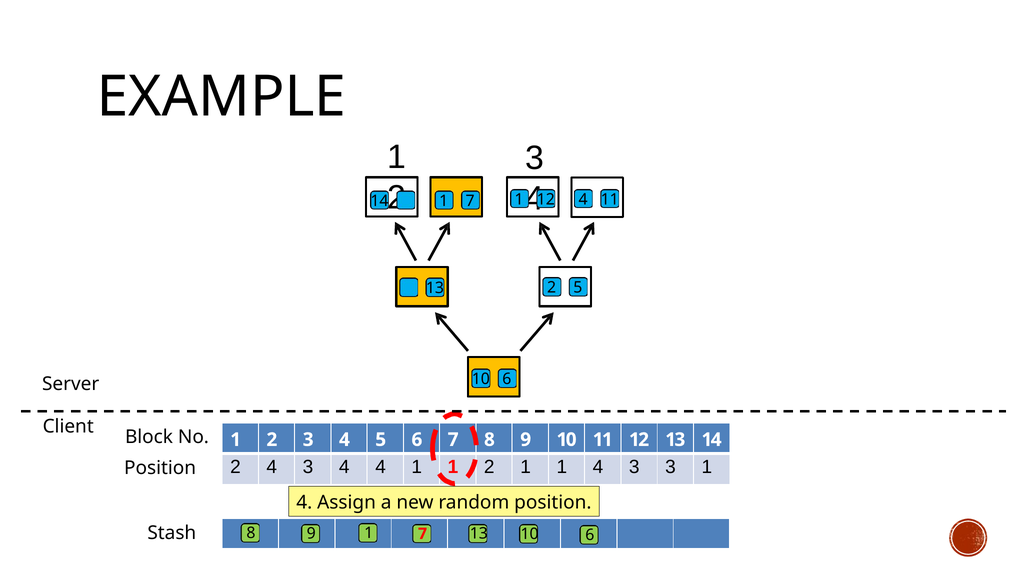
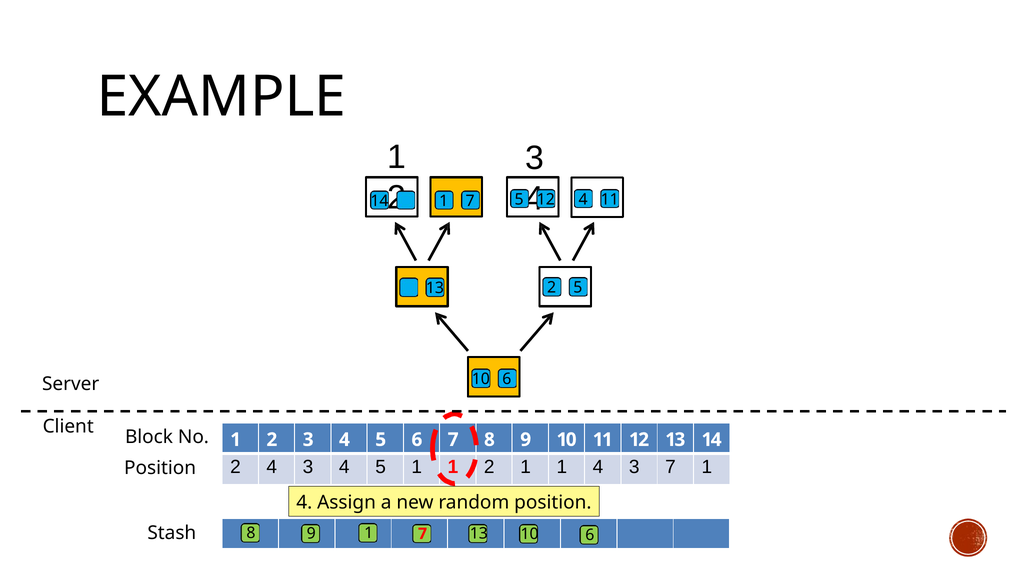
14 1: 1 -> 5 (519, 199)
4 3 4 4: 4 -> 5 (381, 467)
3 3: 3 -> 7 (671, 467)
